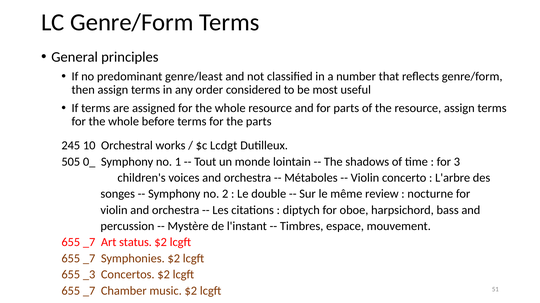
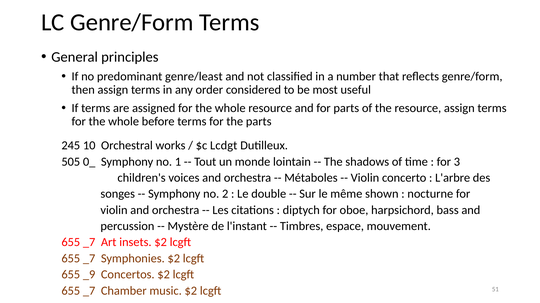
review: review -> shown (382, 194)
status: status -> insets (135, 243)
_3: _3 -> _9 (89, 275)
